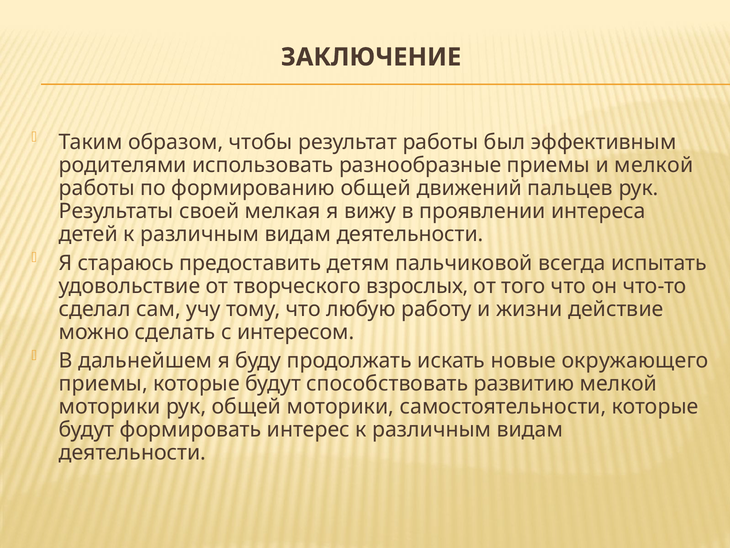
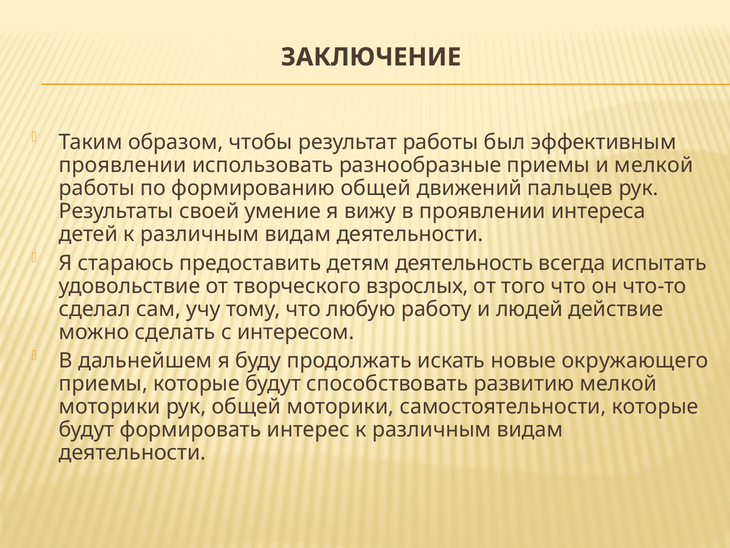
родителями: родителями -> проявлении (123, 165)
мелкая: мелкая -> умение (283, 211)
пальчиковой: пальчиковой -> деятельность (464, 263)
жизни: жизни -> людей (529, 309)
